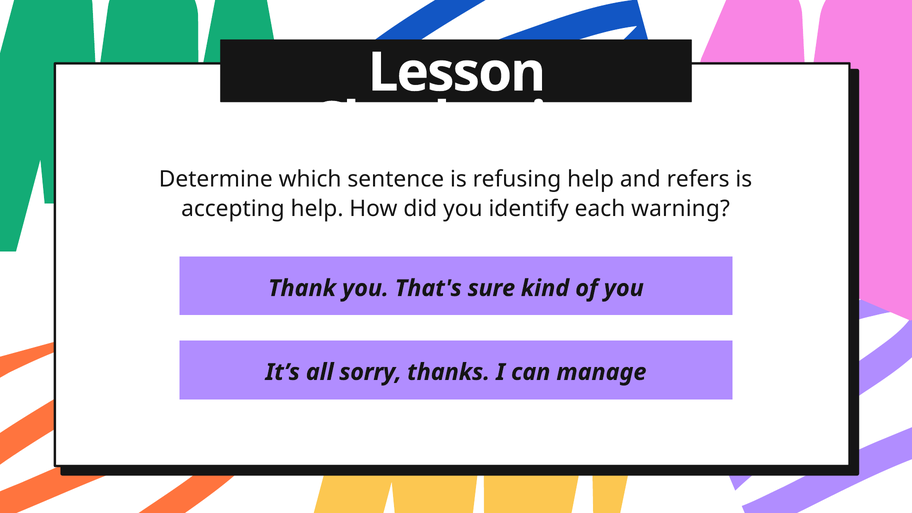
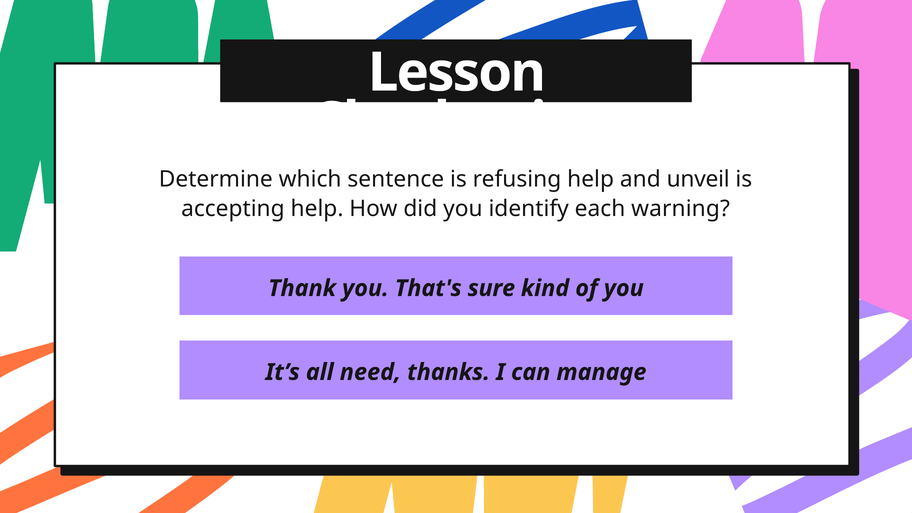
refers: refers -> unveil (698, 179)
sorry: sorry -> need (370, 372)
